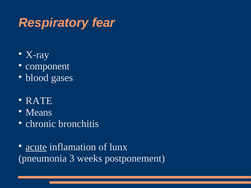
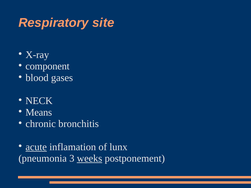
fear: fear -> site (103, 23)
RATE: RATE -> NECK (39, 101)
weeks underline: none -> present (90, 159)
